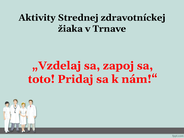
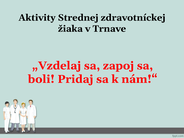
toto: toto -> boli (41, 79)
